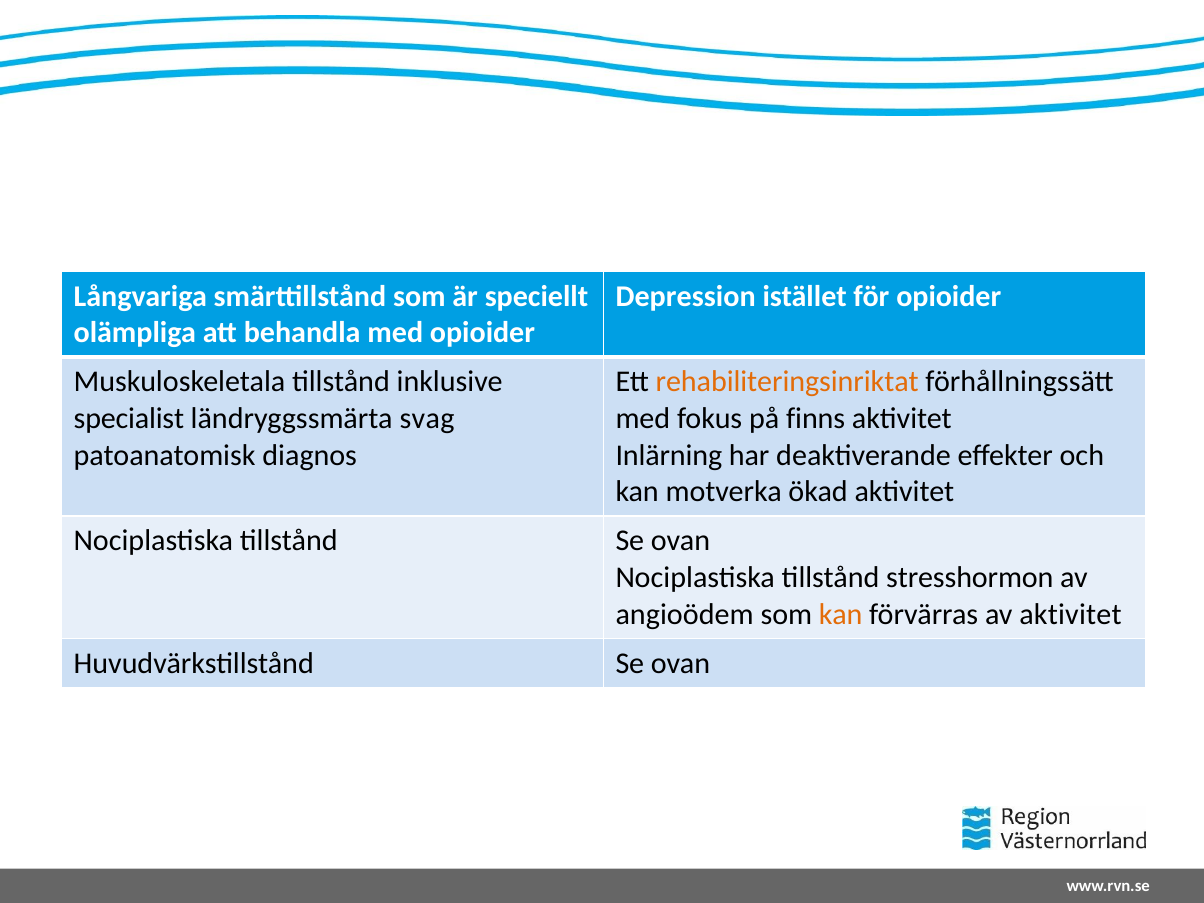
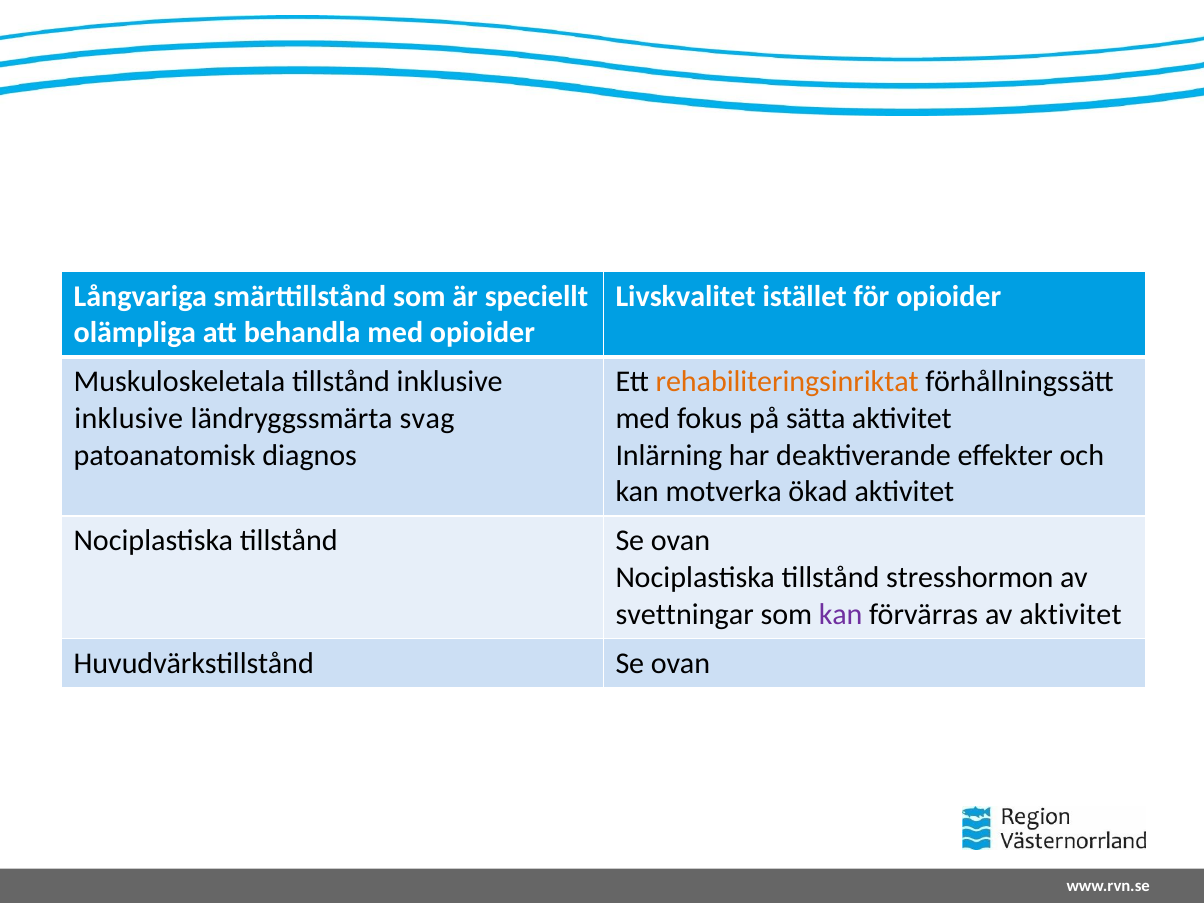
Depression: Depression -> Livskvalitet (686, 296)
specialist: specialist -> inklusive (129, 419)
finns: finns -> sätta (816, 419)
angioödem: angioödem -> svettningar (685, 614)
kan colour: orange -> purple (841, 614)
